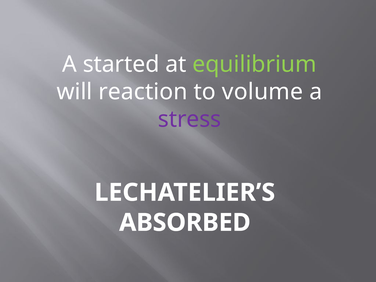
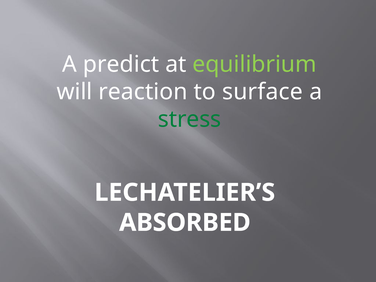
started: started -> predict (121, 64)
volume: volume -> surface (263, 92)
stress colour: purple -> green (190, 119)
